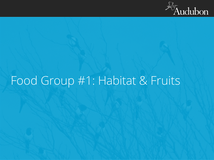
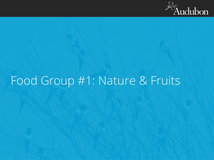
Habitat: Habitat -> Nature (117, 81)
